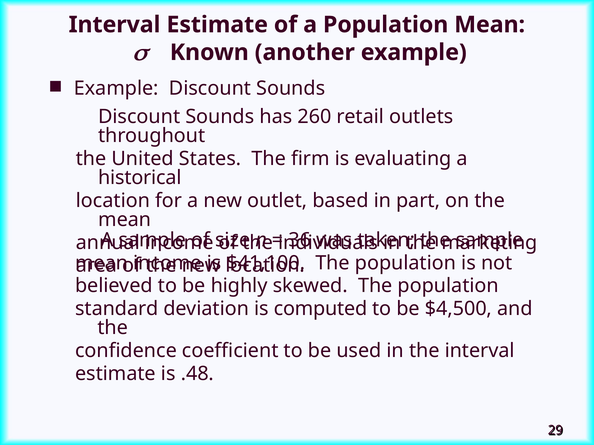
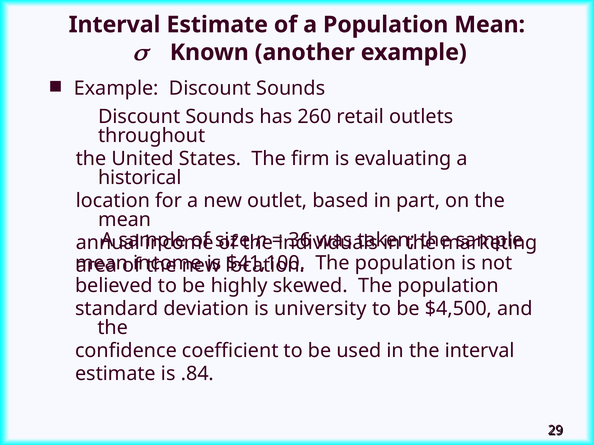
computed: computed -> university (320, 309)
.48: .48 -> .84 (197, 374)
